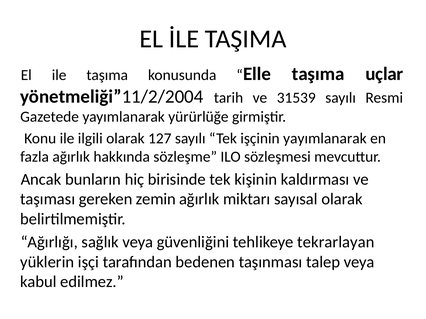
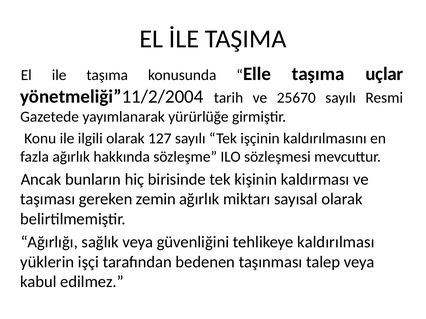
31539: 31539 -> 25670 (296, 98)
işçinin yayımlanarak: yayımlanarak -> kaldırılmasını (325, 139)
tekrarlayan: tekrarlayan -> kaldırılması (336, 243)
